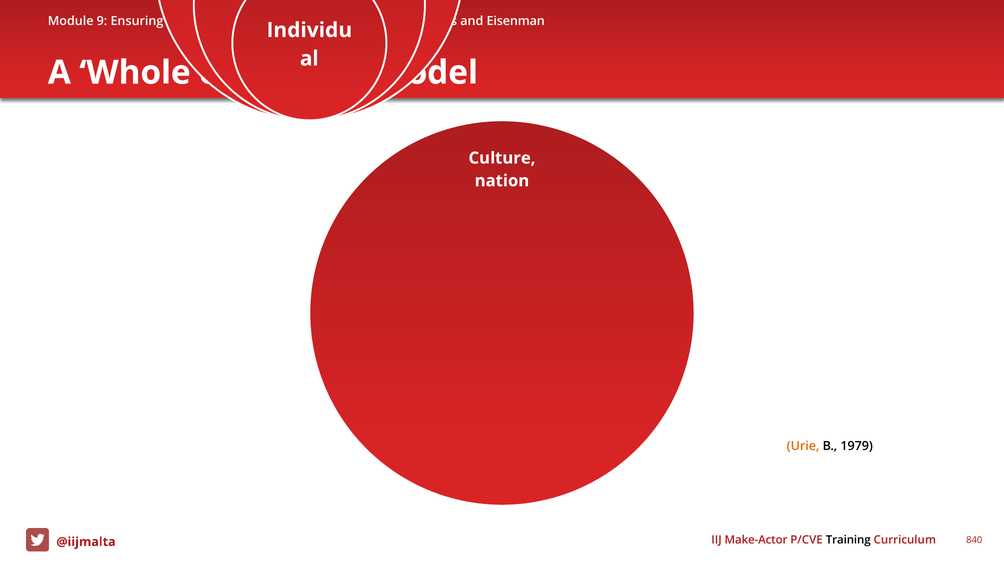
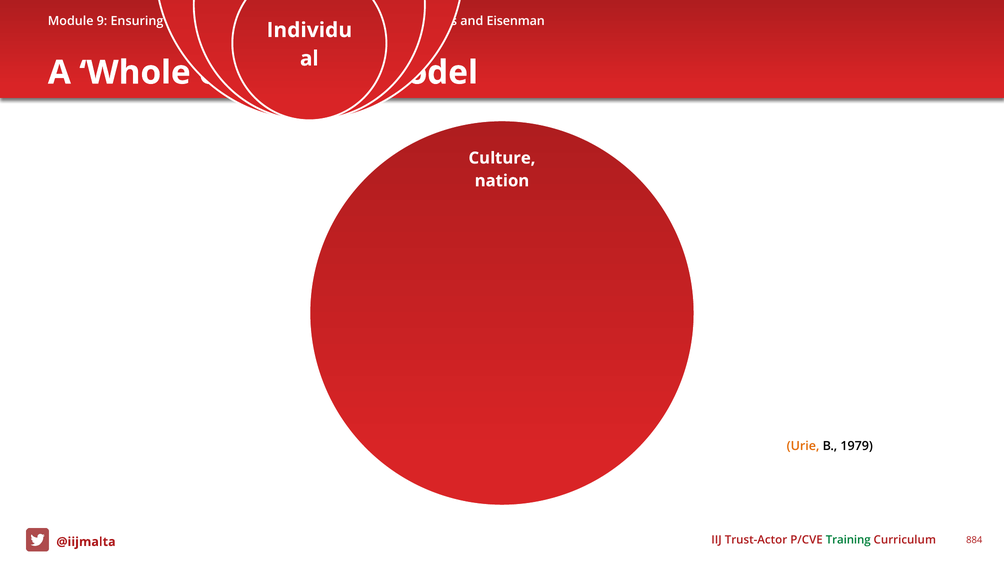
Make-Actor: Make-Actor -> Trust-Actor (756, 540)
Training colour: black -> green (848, 540)
840: 840 -> 884 (974, 540)
